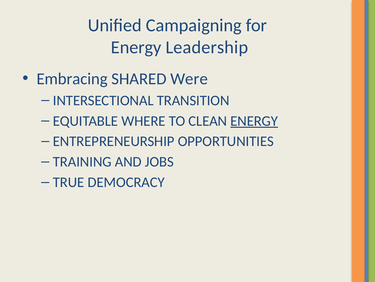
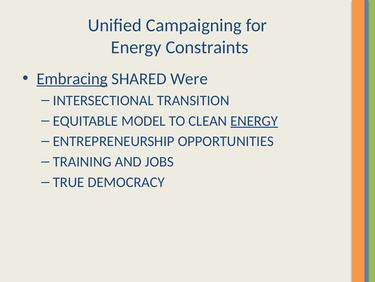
Leadership: Leadership -> Constraints (207, 47)
Embracing underline: none -> present (72, 79)
WHERE: WHERE -> MODEL (143, 121)
